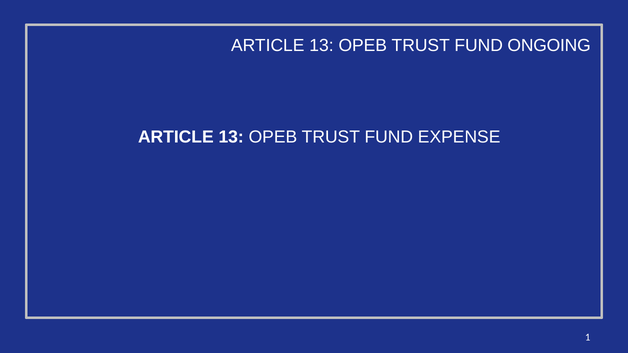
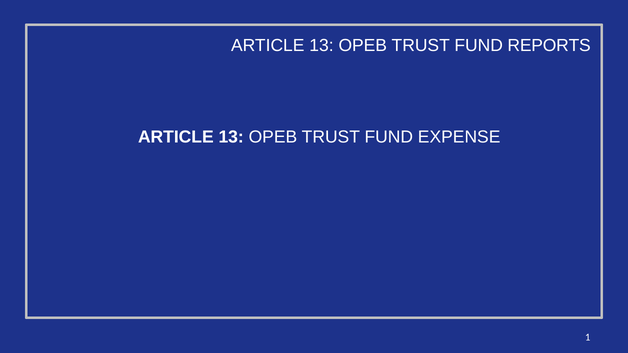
ONGOING: ONGOING -> REPORTS (549, 46)
